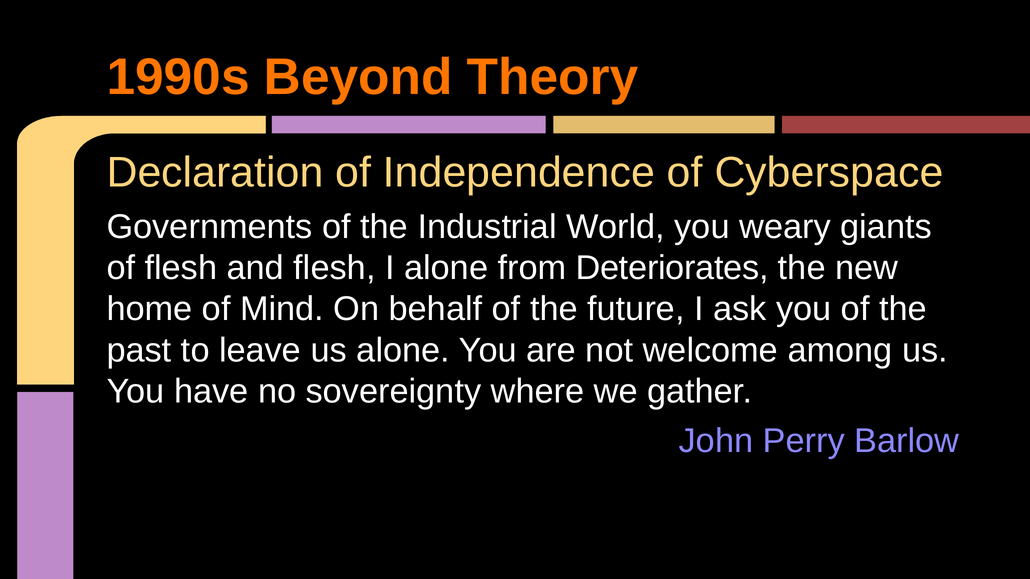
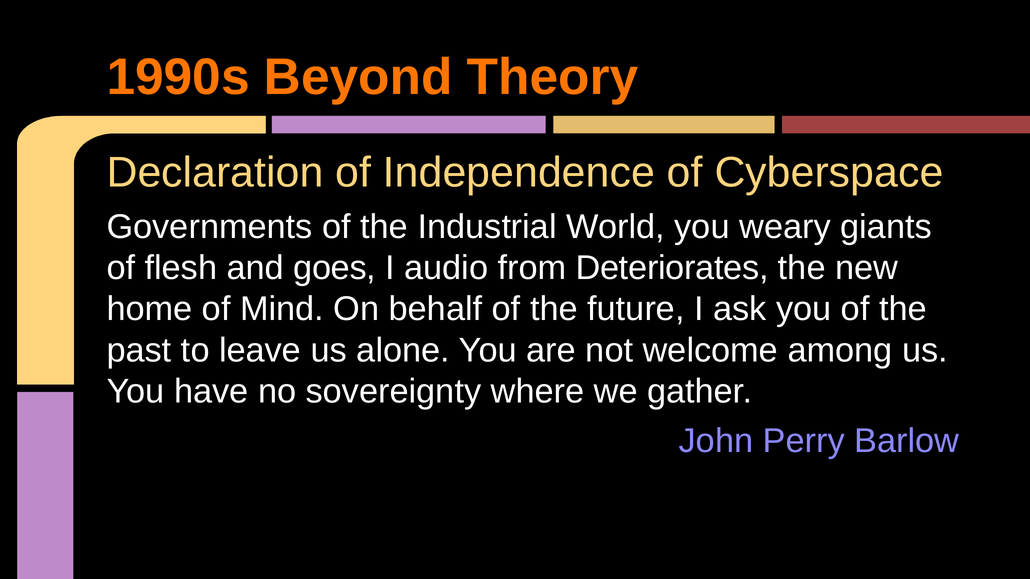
and flesh: flesh -> goes (335, 268)
I alone: alone -> audio (446, 268)
